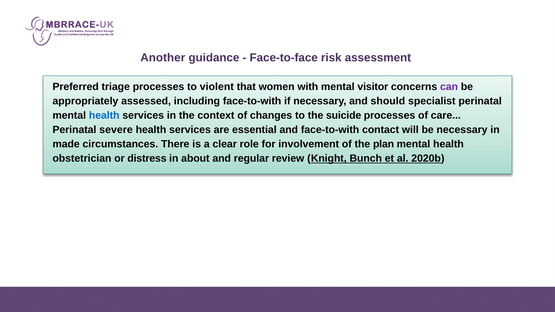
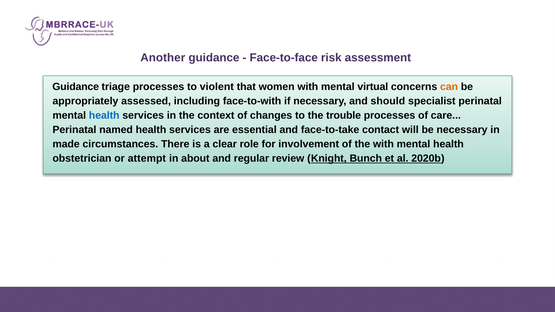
Preferred: Preferred -> Guidance (76, 87)
visitor: visitor -> virtual (373, 87)
can colour: purple -> orange (449, 87)
suicide: suicide -> trouble (344, 115)
severe: severe -> named (116, 130)
and face-to-with: face-to-with -> face-to-take (330, 130)
the plan: plan -> with (383, 144)
distress: distress -> attempt (147, 159)
